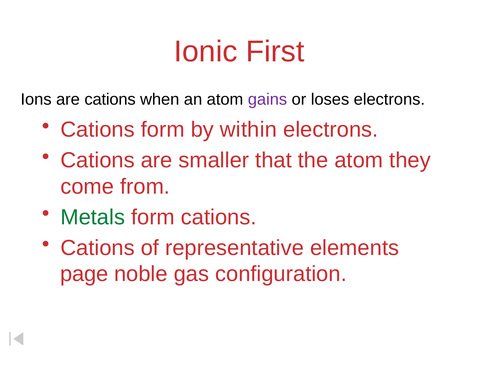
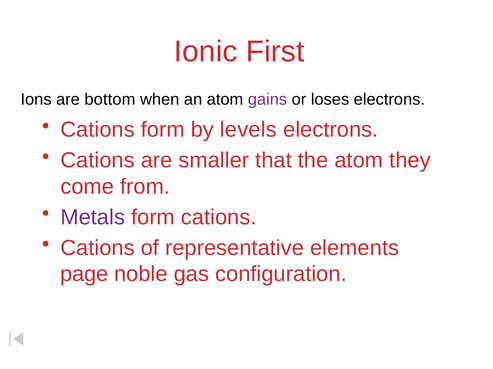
are cations: cations -> bottom (110, 100)
within: within -> levels (248, 130)
Metals colour: green -> purple (93, 218)
